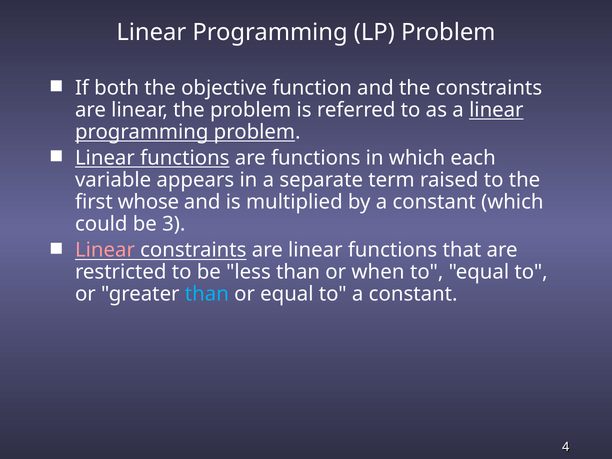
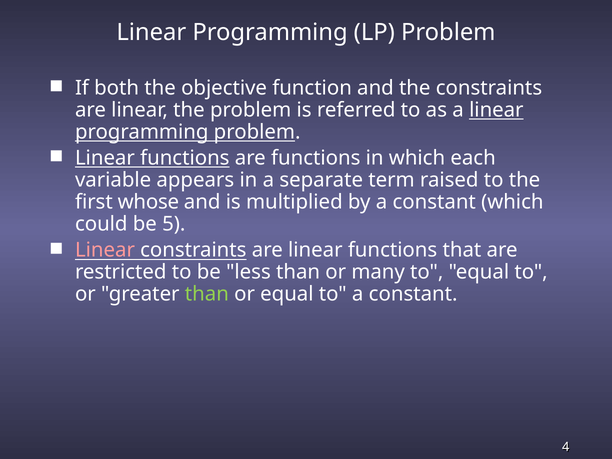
3: 3 -> 5 (174, 224)
when: when -> many (378, 272)
than colour: light blue -> light green (207, 294)
